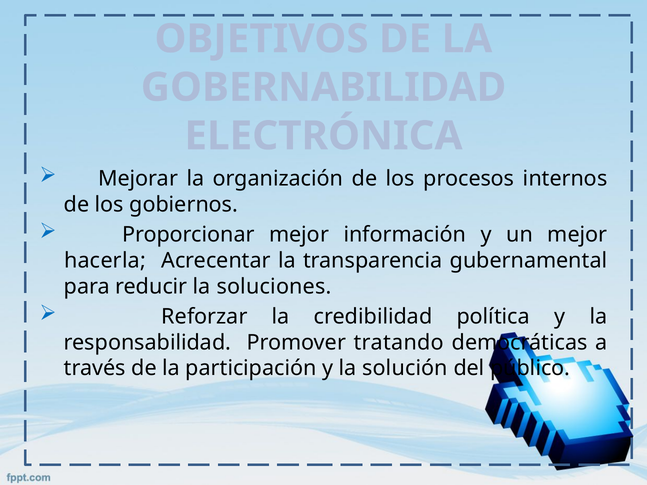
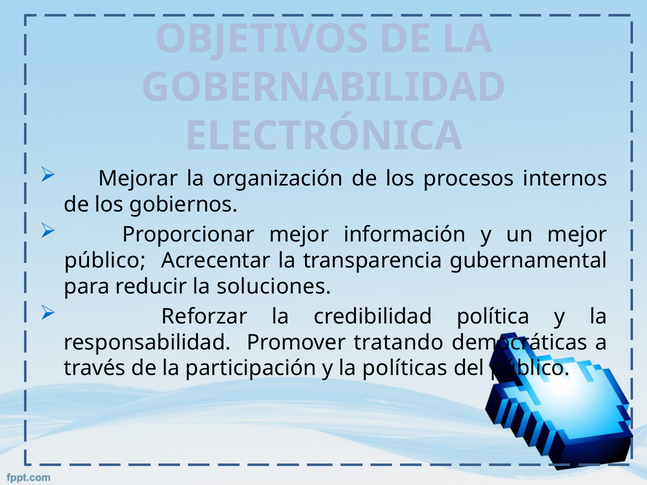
hacerla: hacerla -> público (105, 261)
solución: solución -> políticas (405, 369)
